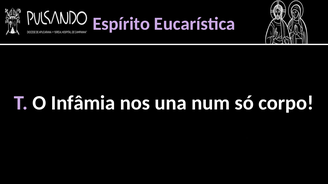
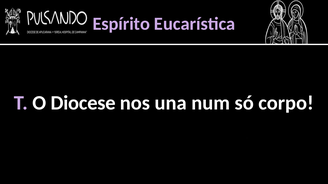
Infâmia: Infâmia -> Diocese (83, 103)
